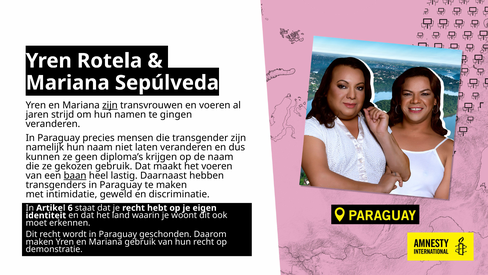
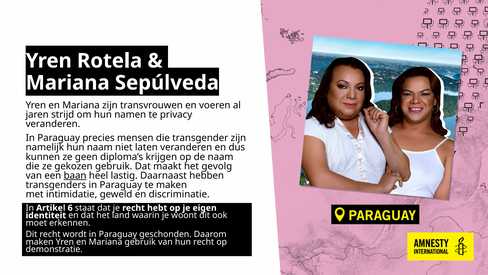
zijn underline: present -> none (110, 105)
gingen: gingen -> privacy (176, 114)
het voeren: voeren -> gevolg (217, 166)
